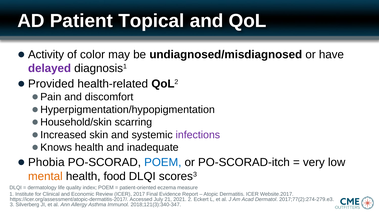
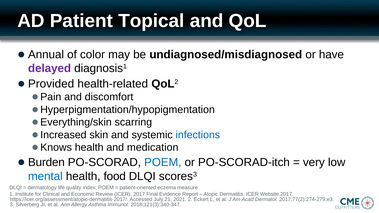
Activity: Activity -> Annual (46, 55)
Household/skin: Household/skin -> Everything/skin (76, 122)
infections colour: purple -> blue (198, 135)
inadequate: inadequate -> medication (153, 148)
Phobia: Phobia -> Burden (46, 163)
mental colour: orange -> blue (45, 176)
